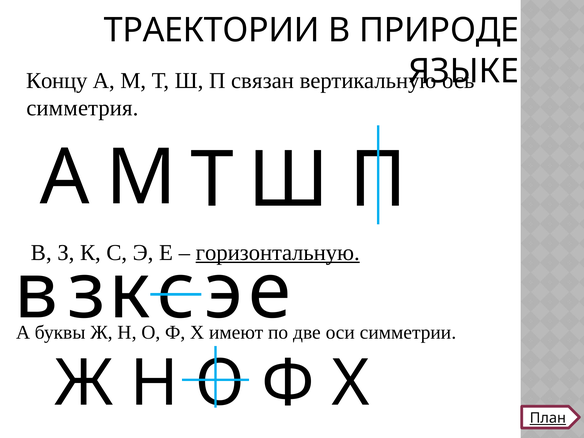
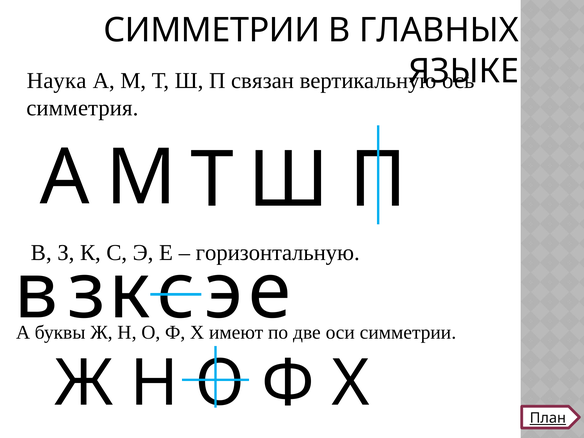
ТРАЕКТОРИИ: ТРАЕКТОРИИ -> СИММЕТРИИ (212, 30)
ПРИРОДЕ: ПРИРОДЕ -> ГЛАВНЫХ (439, 30)
Концу: Концу -> Наука (57, 81)
горизонтальную underline: present -> none (278, 253)
